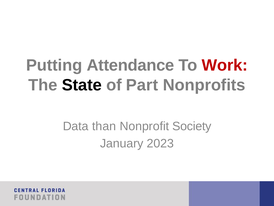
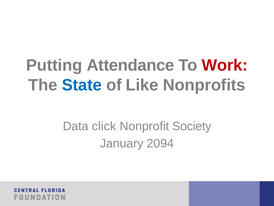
State colour: black -> blue (82, 85)
Part: Part -> Like (142, 85)
than: than -> click (104, 126)
2023: 2023 -> 2094 (160, 143)
